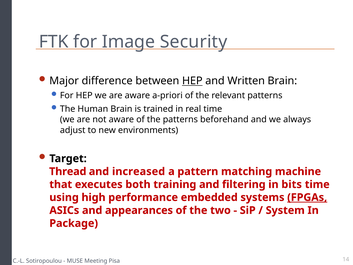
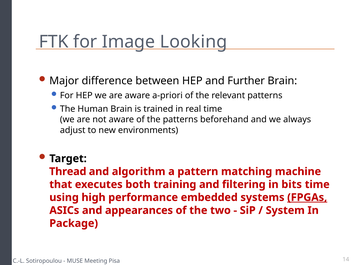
Security: Security -> Looking (194, 42)
HEP underline: present -> none (192, 81)
Written: Written -> Further (246, 81)
increased: increased -> algorithm (139, 171)
